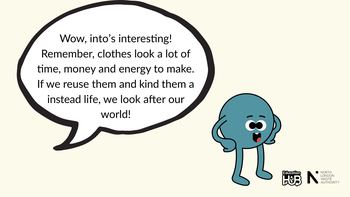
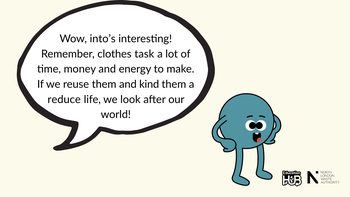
clothes look: look -> task (144, 54)
instead: instead -> reduce (64, 99)
